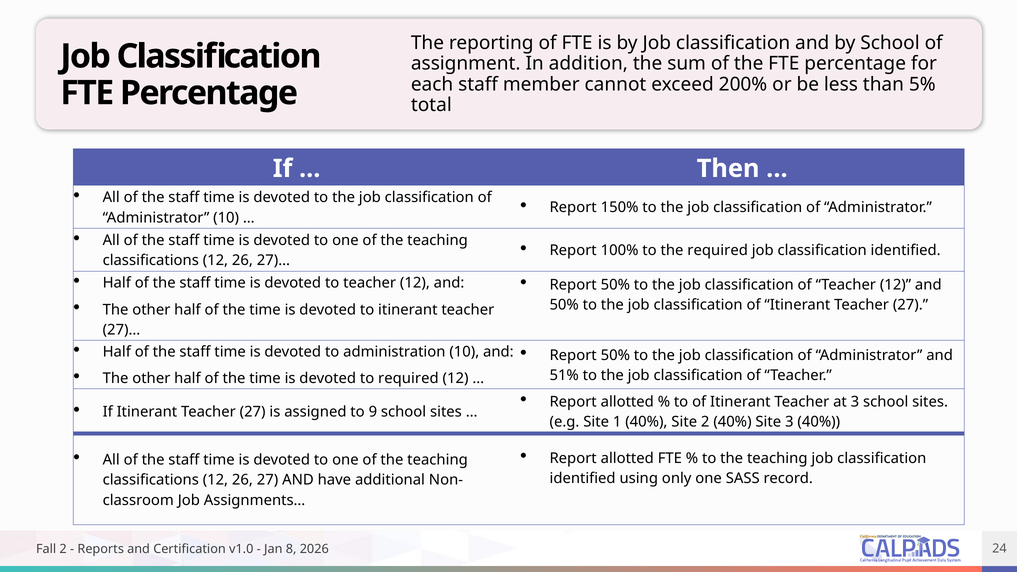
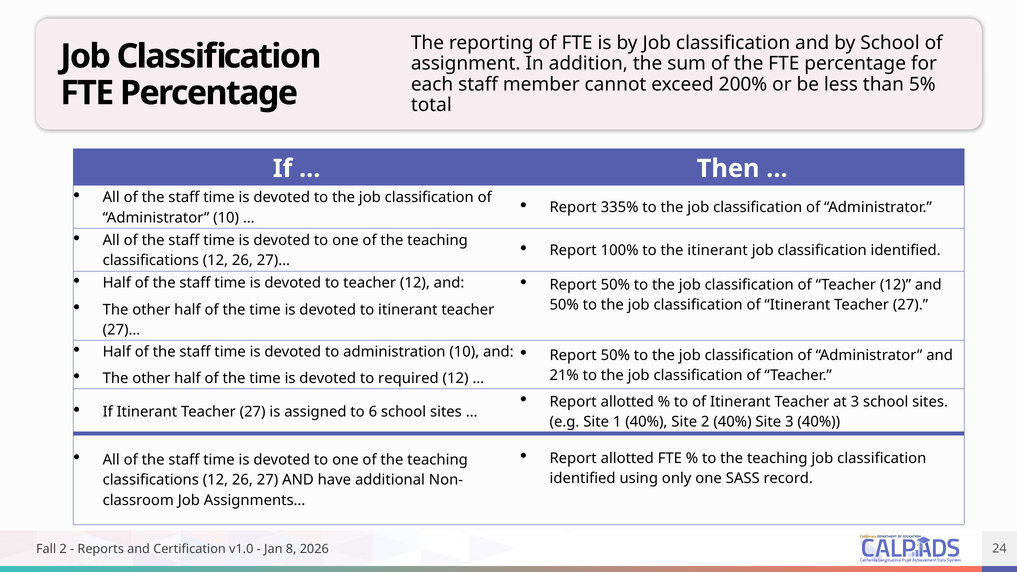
150%: 150% -> 335% (620, 208)
the required: required -> itinerant (718, 251)
51%: 51% -> 21% (564, 375)
9: 9 -> 6 (373, 412)
